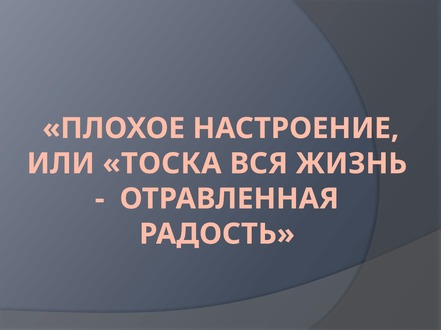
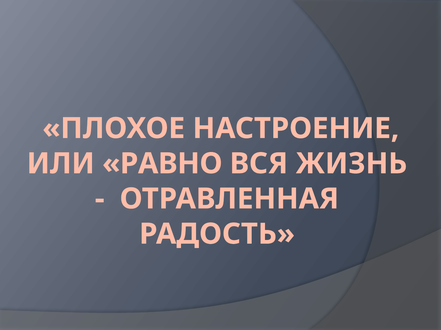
ТОСКА: ТОСКА -> РАВНО (162, 164)
